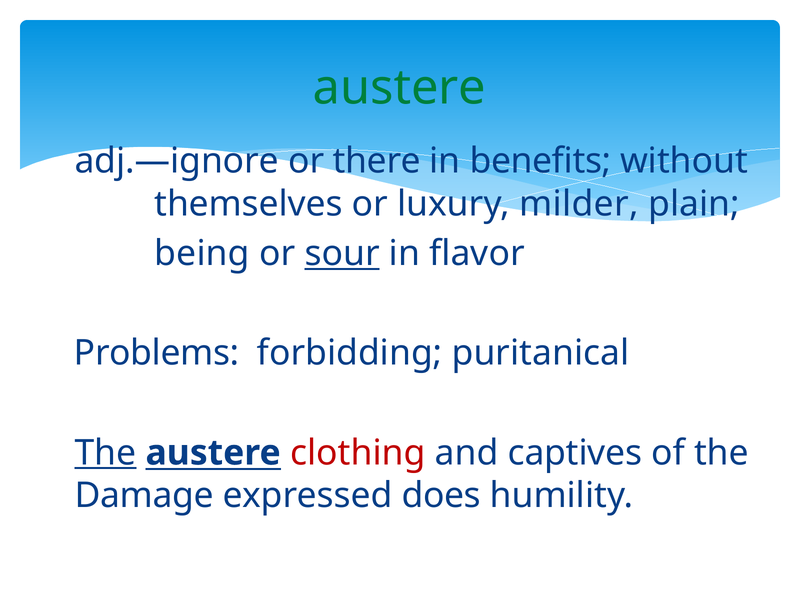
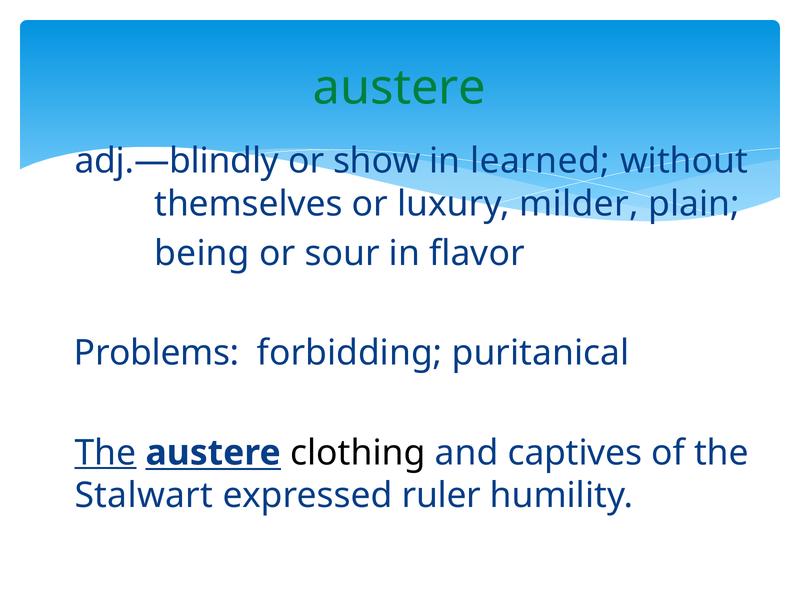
adj.—ignore: adj.—ignore -> adj.—blindly (177, 161)
there: there -> show (377, 161)
benefits: benefits -> learned (540, 161)
sour underline: present -> none (342, 253)
clothing colour: red -> black (358, 452)
Damage: Damage -> Stalwart (144, 495)
does: does -> ruler (441, 495)
